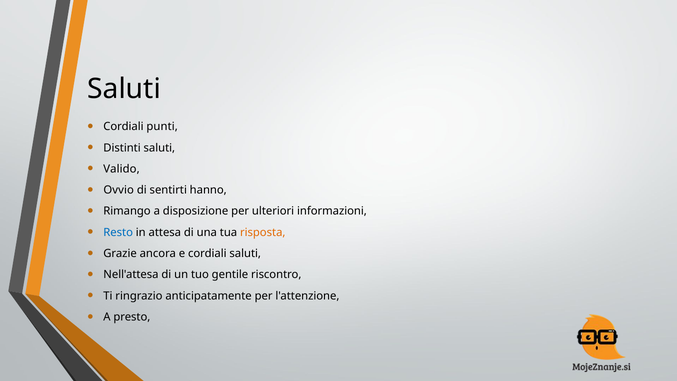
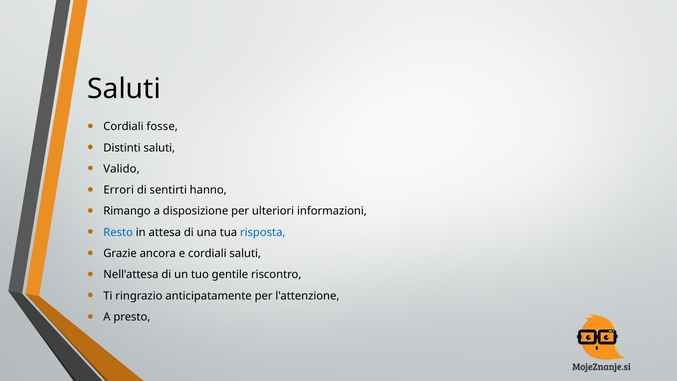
punti: punti -> fosse (162, 127)
Ovvio: Ovvio -> Errori (119, 190)
risposta colour: orange -> blue (263, 232)
